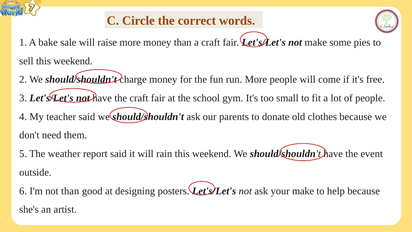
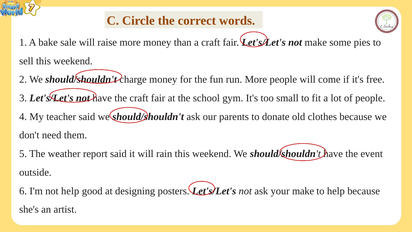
not than: than -> help (70, 191)
